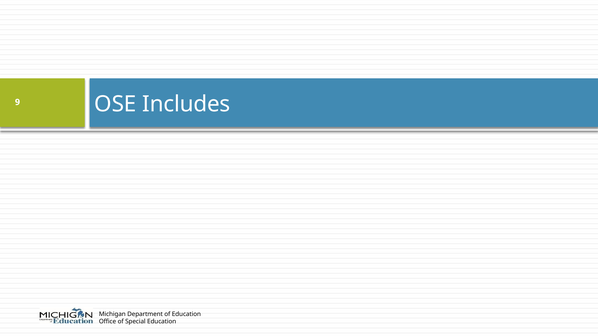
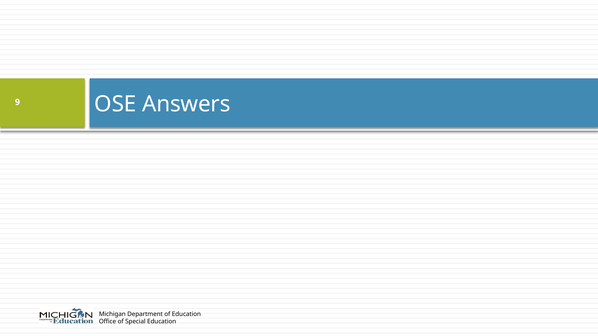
Includes: Includes -> Answers (186, 104)
